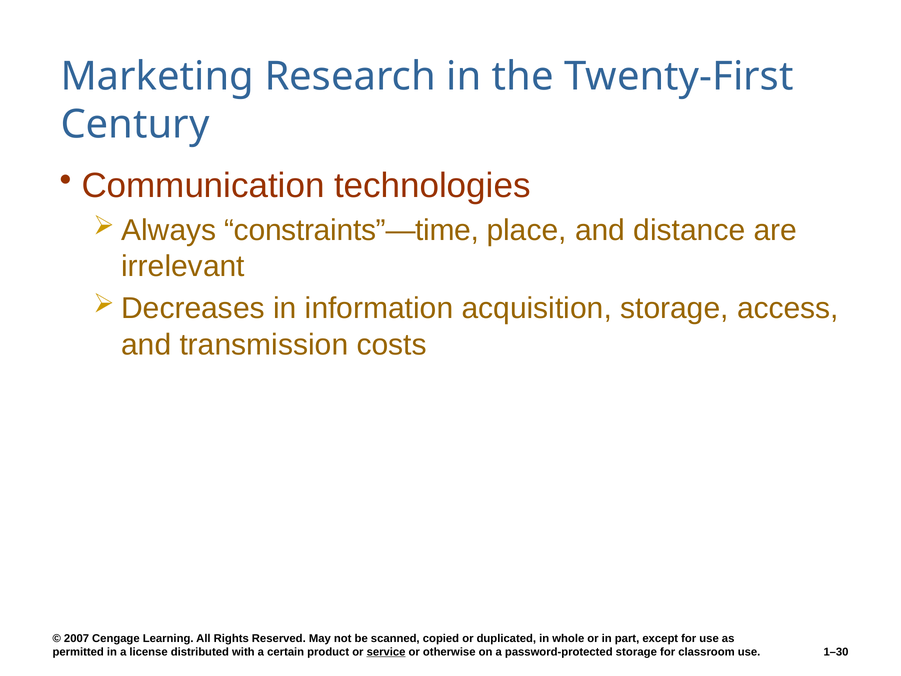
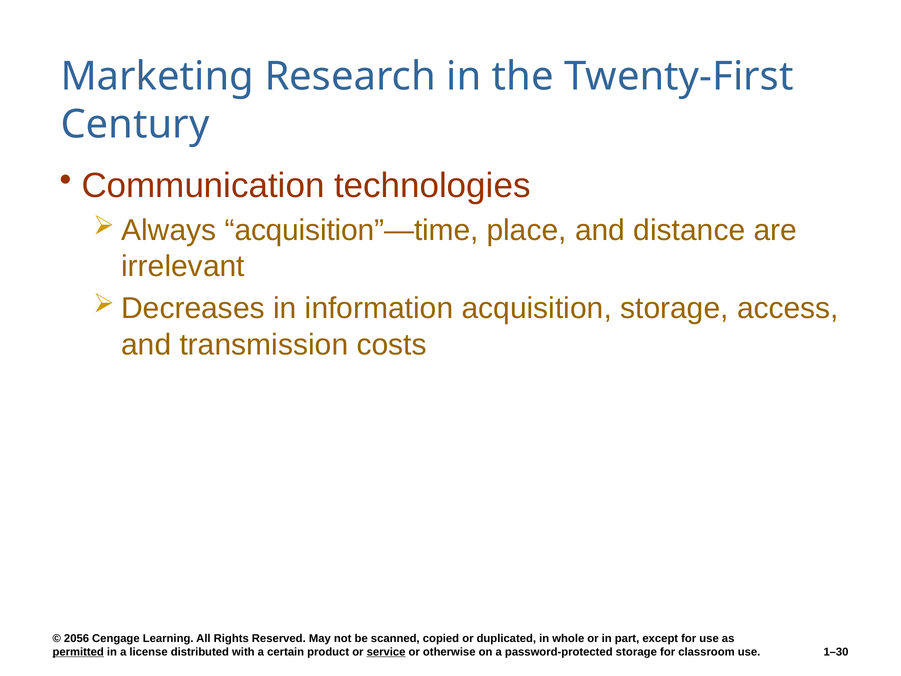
constraints”—time: constraints”—time -> acquisition”—time (352, 230)
2007: 2007 -> 2056 (77, 638)
permitted underline: none -> present (78, 652)
